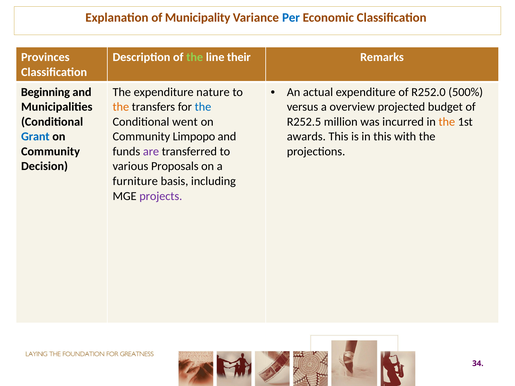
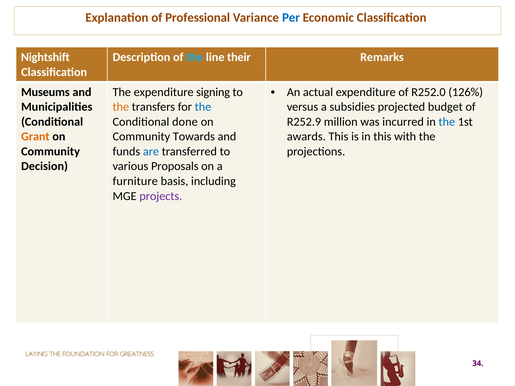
Municipality: Municipality -> Professional (198, 18)
Provinces: Provinces -> Nightshift (45, 57)
the colour: light green -> light blue (195, 57)
500%: 500% -> 126% (466, 92)
Beginning: Beginning -> Museums (45, 92)
nature: nature -> signing (213, 92)
overview: overview -> subsidies (352, 107)
went: went -> done (185, 122)
R252.5: R252.5 -> R252.9 (304, 122)
the colour: orange -> blue (447, 122)
Grant colour: blue -> orange (35, 137)
Limpopo: Limpopo -> Towards (194, 137)
are colour: purple -> blue (151, 152)
